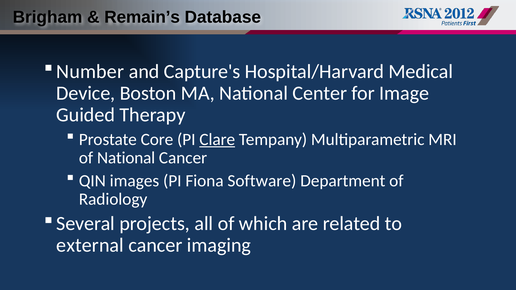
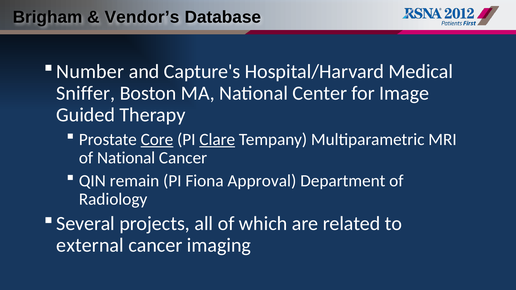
Remain’s: Remain’s -> Vendor’s (142, 17)
Device: Device -> Sniffer (86, 93)
Core underline: none -> present (157, 139)
images: images -> remain (134, 181)
Software: Software -> Approval (262, 181)
